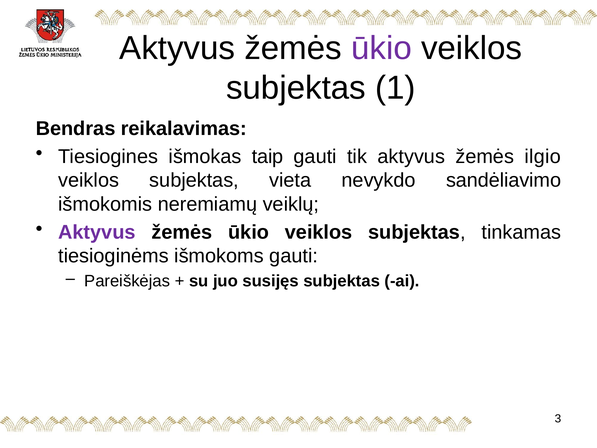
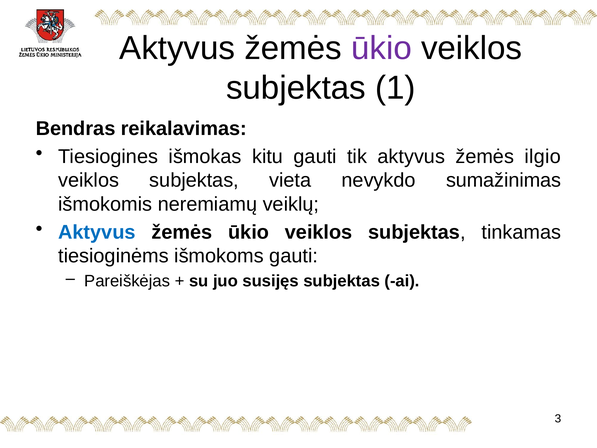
taip: taip -> kitu (268, 156)
sandėliavimo: sandėliavimo -> sumažinimas (504, 180)
Aktyvus colour: purple -> blue (97, 232)
